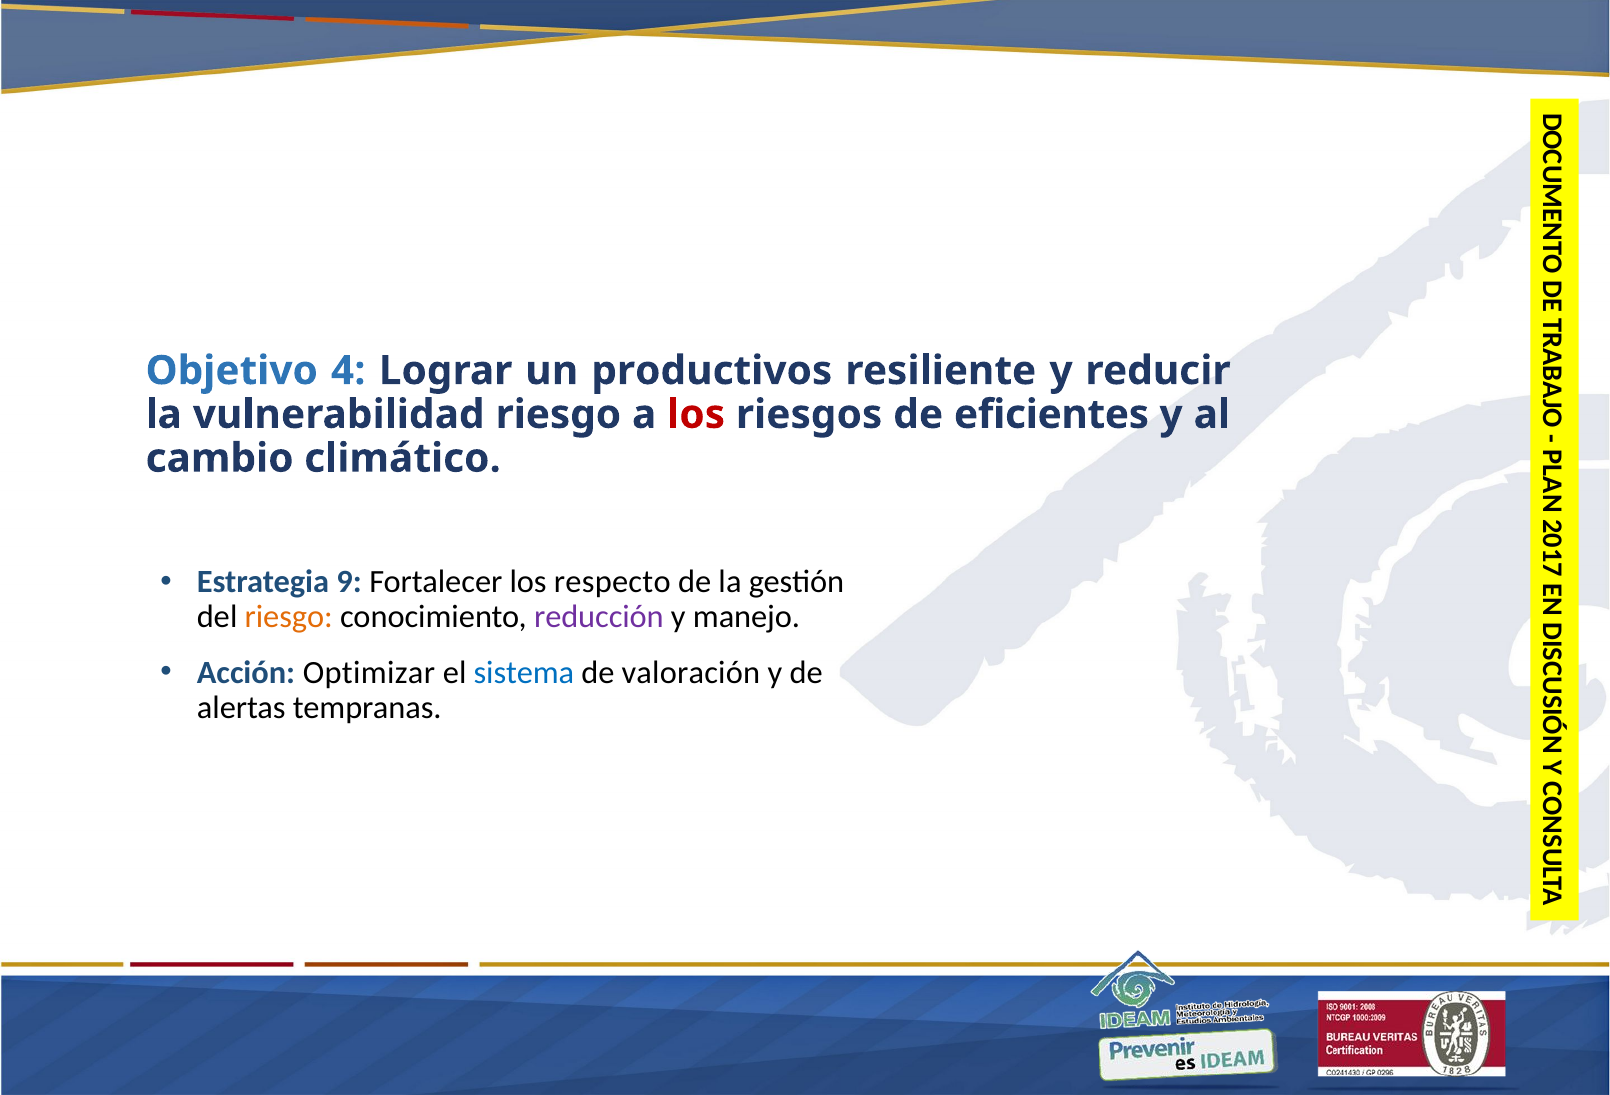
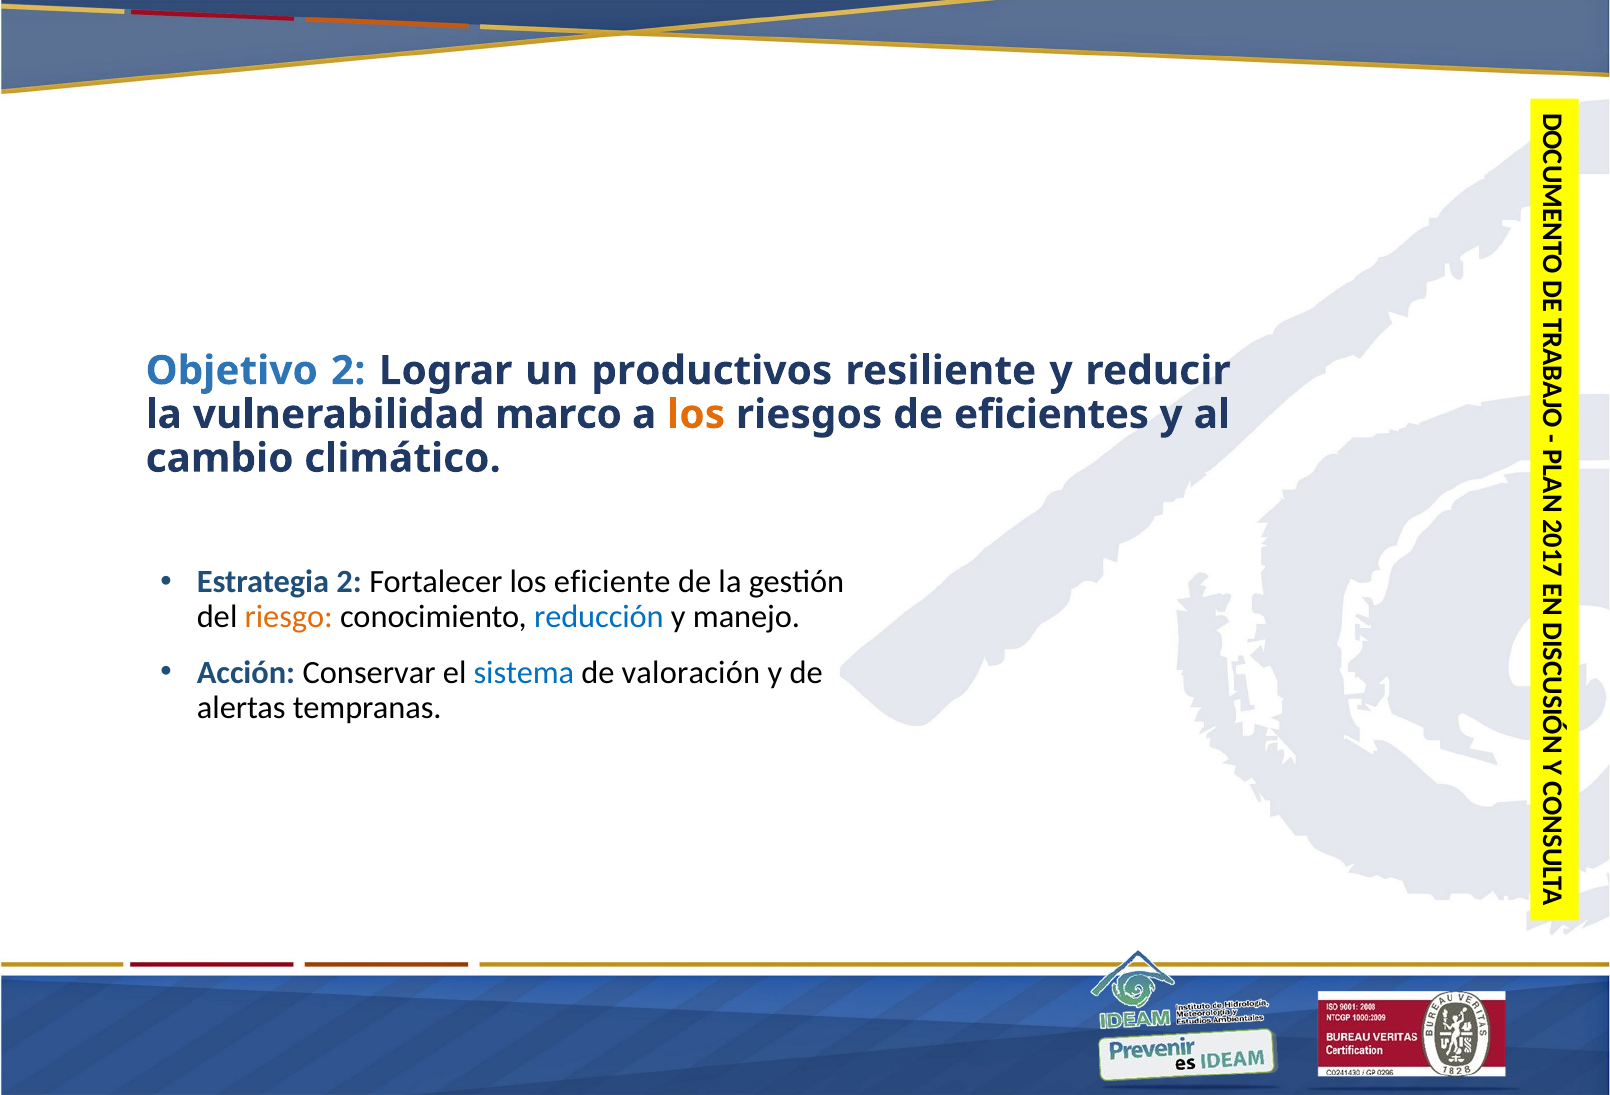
Objetivo 4: 4 -> 2 (348, 371)
vulnerabilidad riesgo: riesgo -> marco (559, 415)
los colour: red -> orange (696, 415)
Estrategia 9: 9 -> 2 (349, 582)
respecto: respecto -> eficiente (612, 582)
reducción colour: purple -> blue (599, 617)
Optimizar: Optimizar -> Conservar (369, 673)
